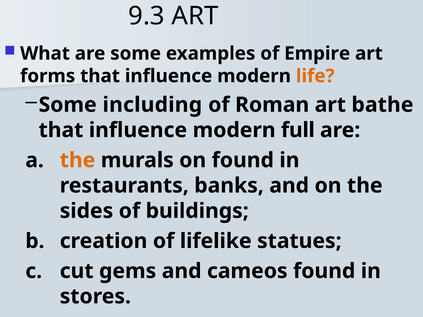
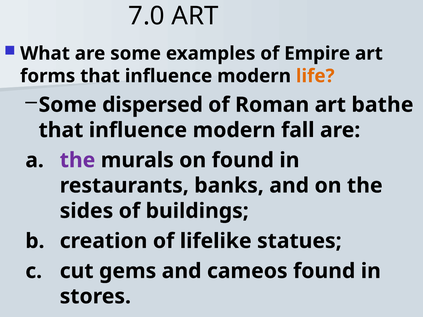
9.3: 9.3 -> 7.0 (147, 16)
including: including -> dispersed (153, 105)
full: full -> fall (298, 130)
the colour: orange -> purple (78, 160)
